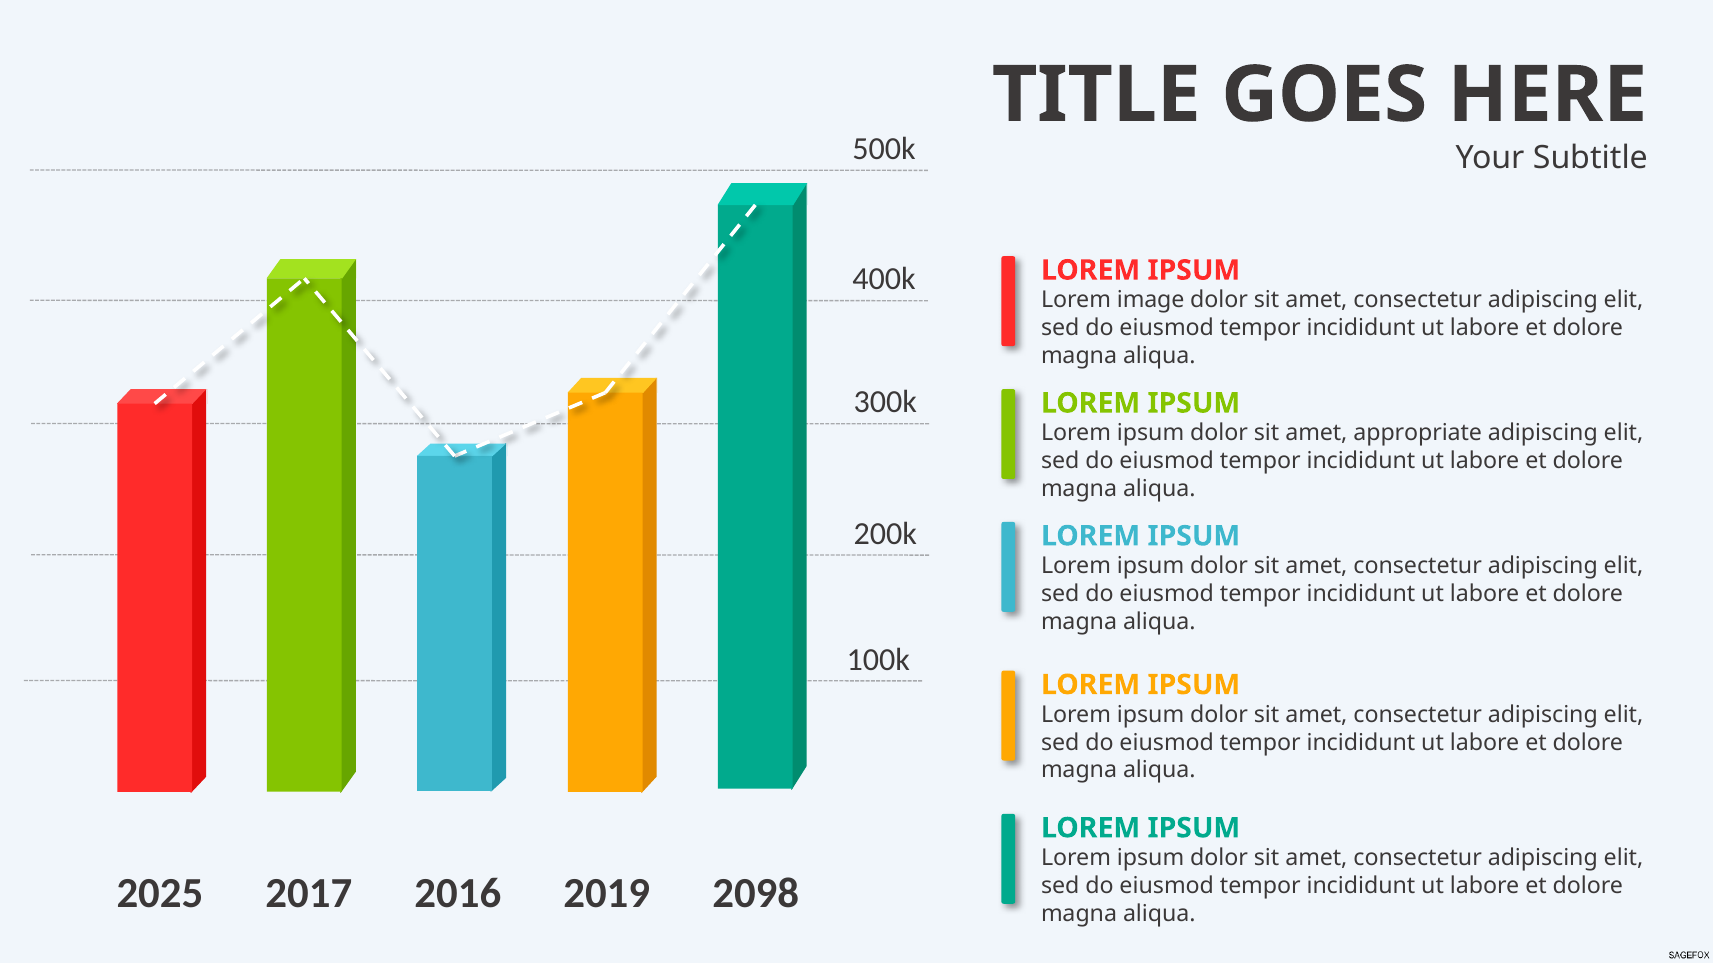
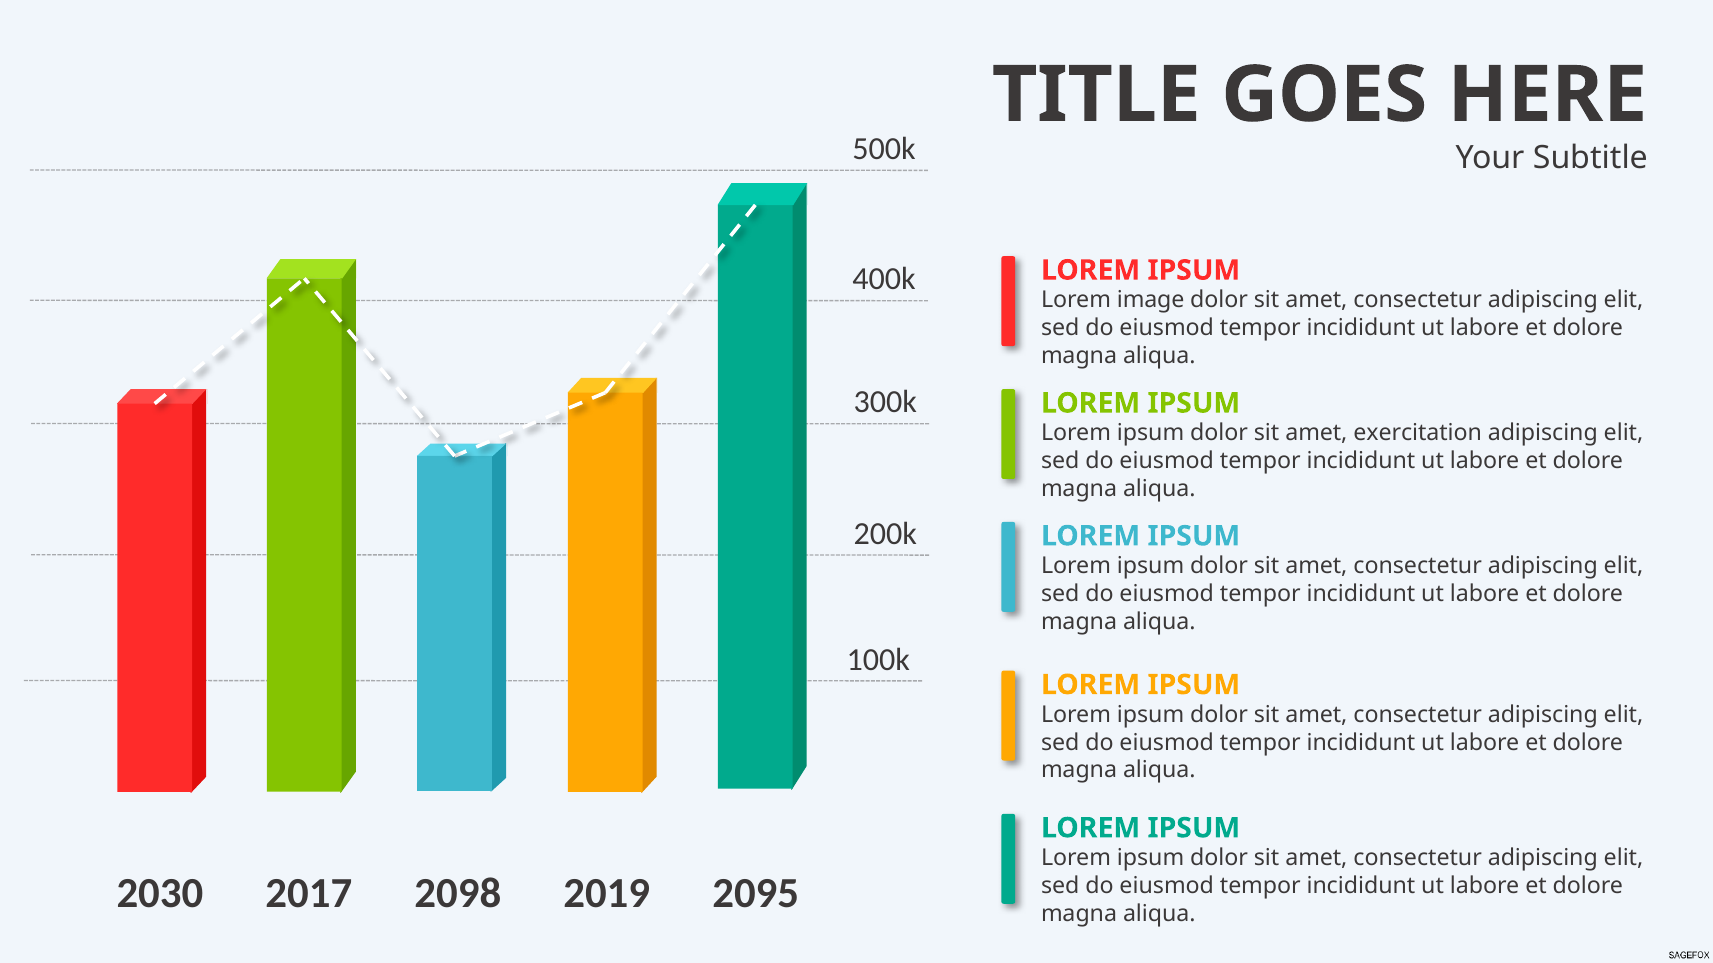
appropriate: appropriate -> exercitation (1418, 433)
2025: 2025 -> 2030 (160, 894)
2016: 2016 -> 2098 (458, 894)
2098: 2098 -> 2095 (756, 894)
